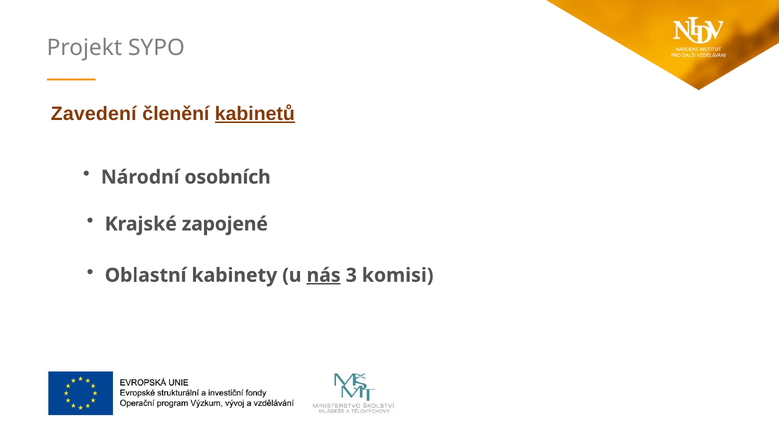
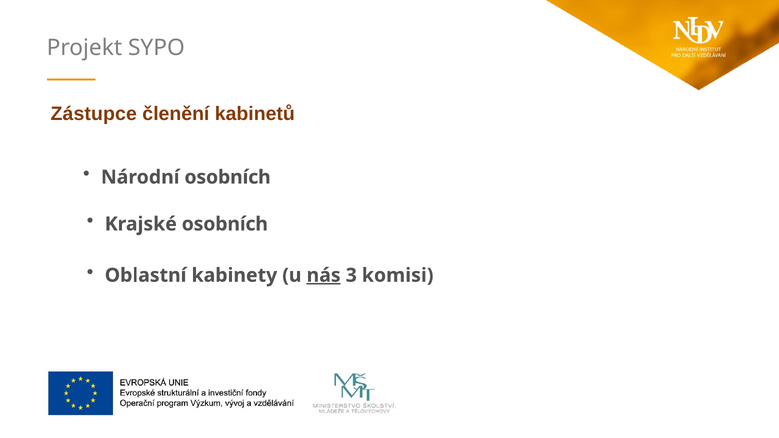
Zavedení: Zavedení -> Zástupce (94, 114)
kabinetů underline: present -> none (255, 114)
Krajské zapojené: zapojené -> osobních (225, 224)
